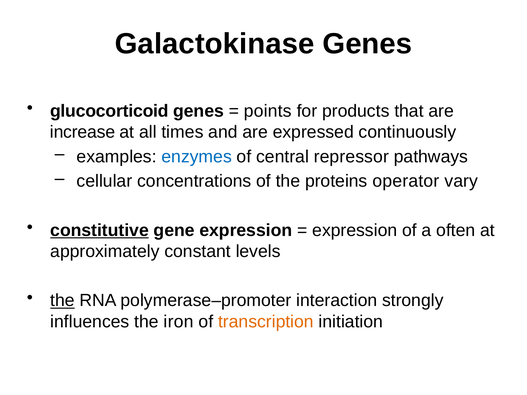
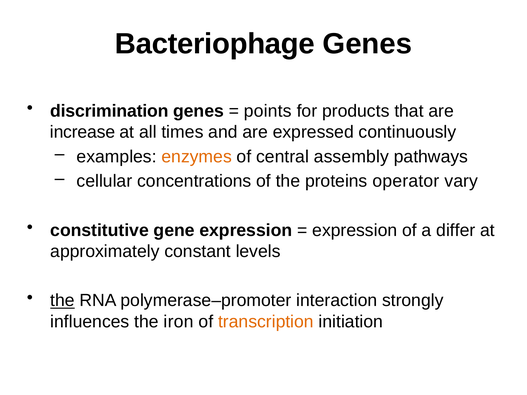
Galactokinase: Galactokinase -> Bacteriophage (215, 44)
glucocorticoid: glucocorticoid -> discrimination (109, 111)
enzymes colour: blue -> orange (197, 157)
repressor: repressor -> assembly (351, 157)
constitutive underline: present -> none (100, 230)
often: often -> differ (456, 230)
